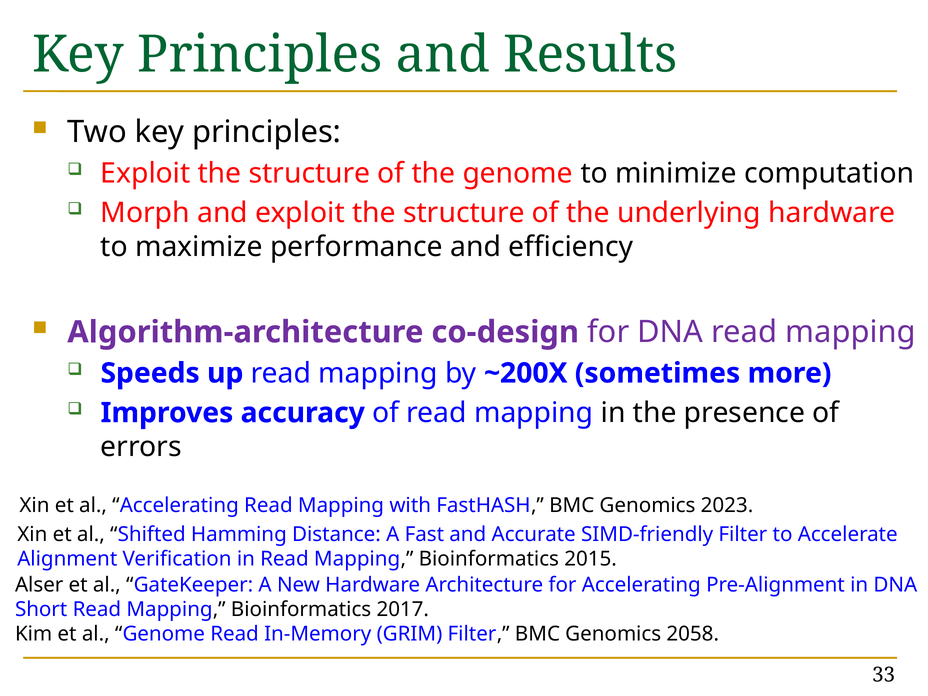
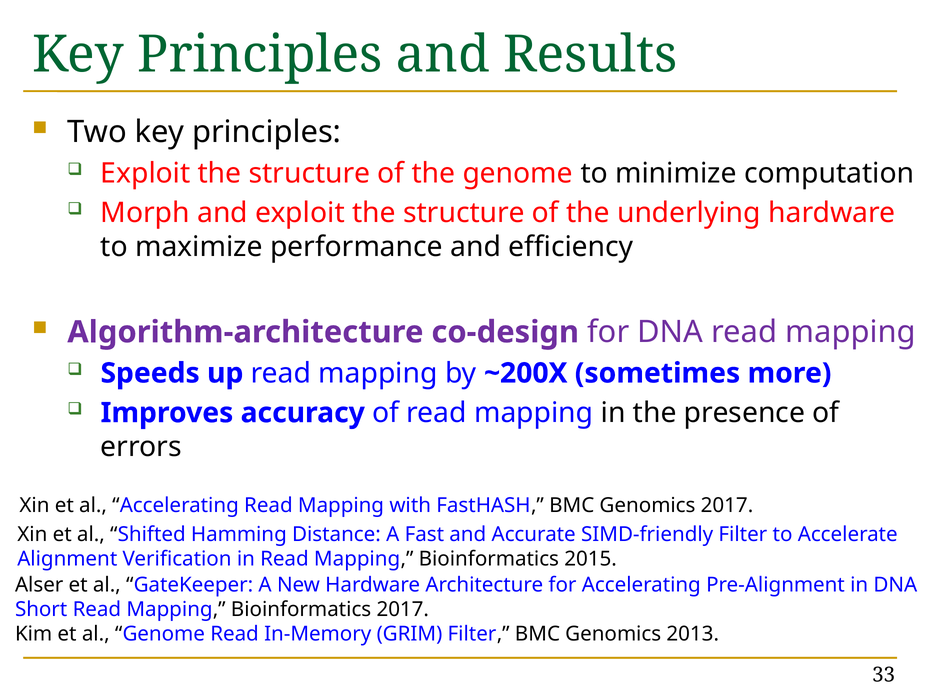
Genomics 2023: 2023 -> 2017 (727, 505)
2058: 2058 -> 2013 (693, 634)
